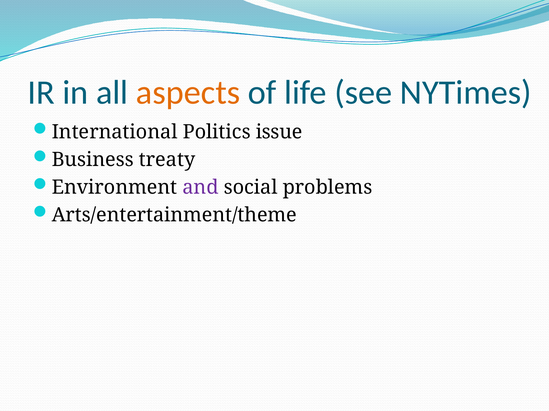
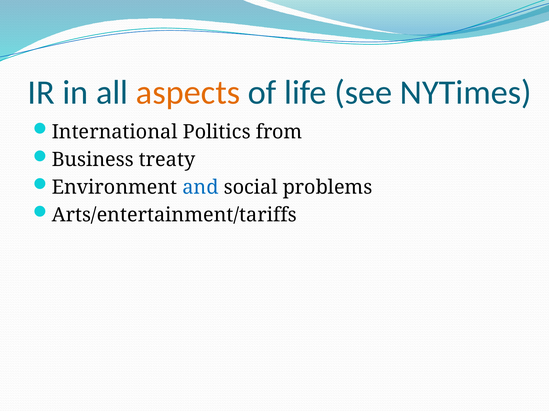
issue: issue -> from (279, 132)
and colour: purple -> blue (201, 188)
Arts/entertainment/theme: Arts/entertainment/theme -> Arts/entertainment/tariffs (174, 215)
